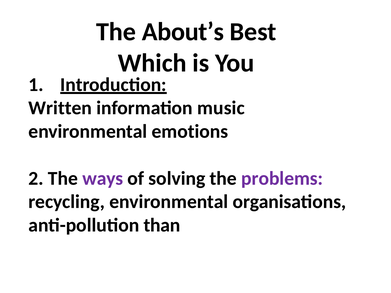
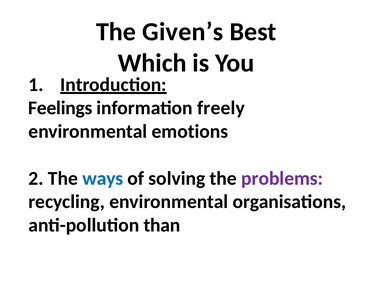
About’s: About’s -> Given’s (183, 32)
Written: Written -> Feelings (60, 108)
music: music -> freely (221, 108)
ways colour: purple -> blue (103, 178)
